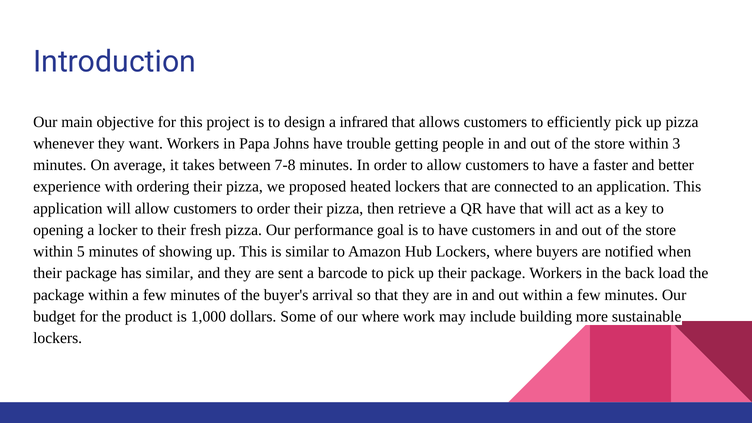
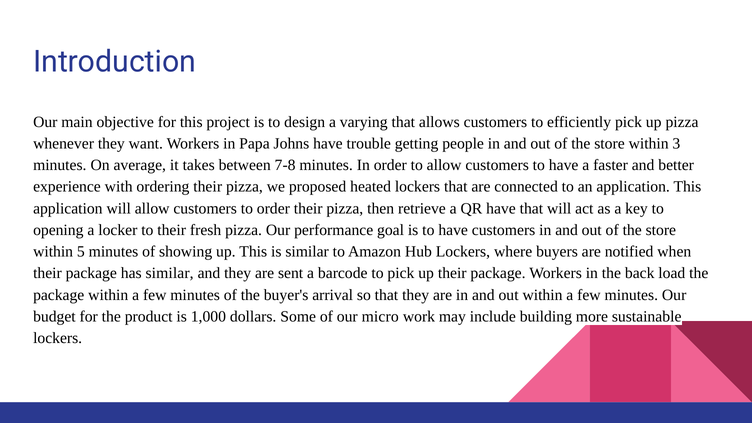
infrared: infrared -> varying (364, 122)
our where: where -> micro (380, 316)
